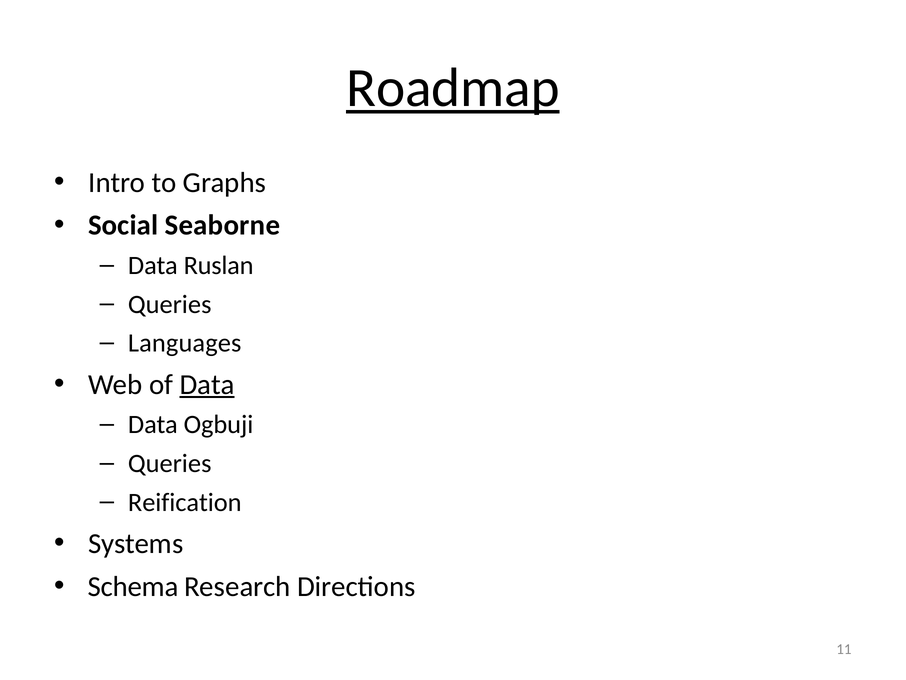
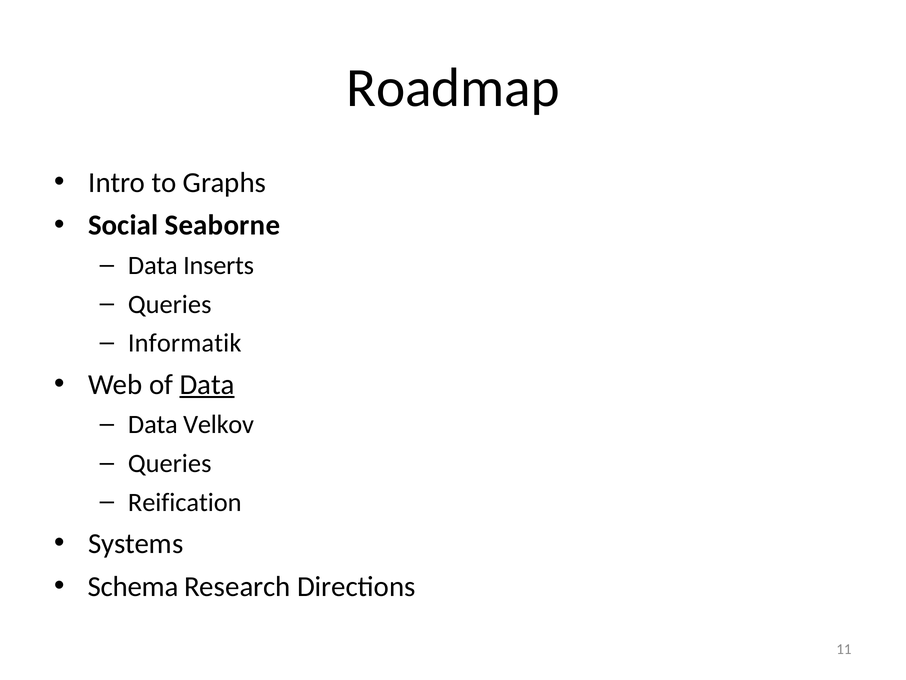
Roadmap underline: present -> none (453, 88)
Ruslan: Ruslan -> Inserts (219, 265)
Languages: Languages -> Informatik (185, 343)
Ogbuji: Ogbuji -> Velkov (219, 424)
